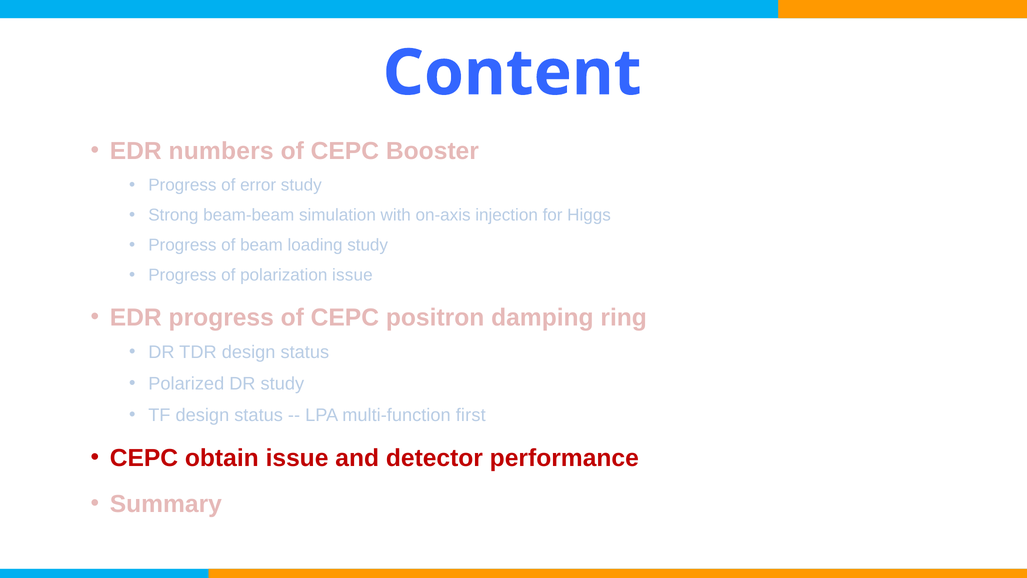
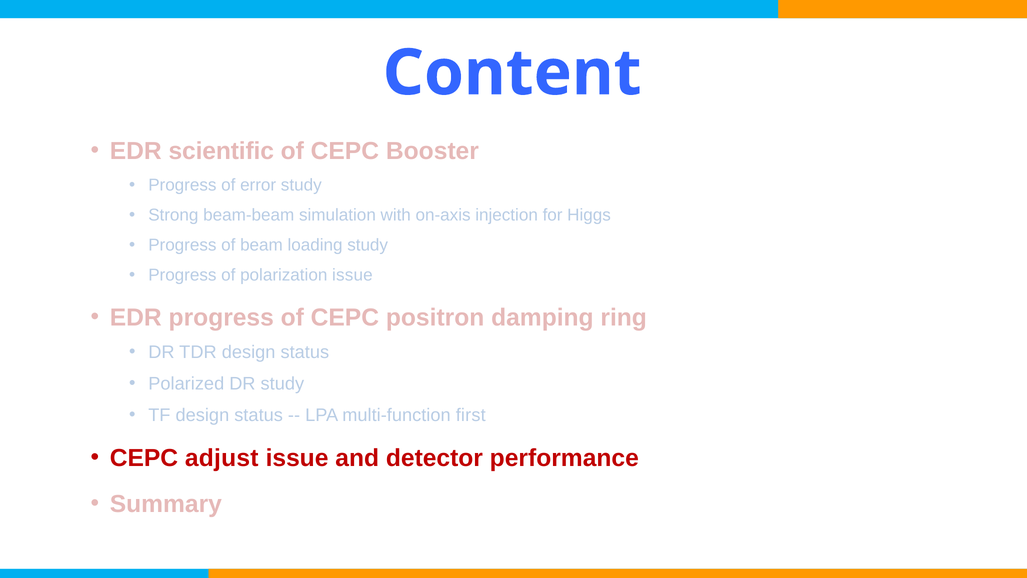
numbers: numbers -> scientific (221, 151)
obtain: obtain -> adjust (222, 458)
